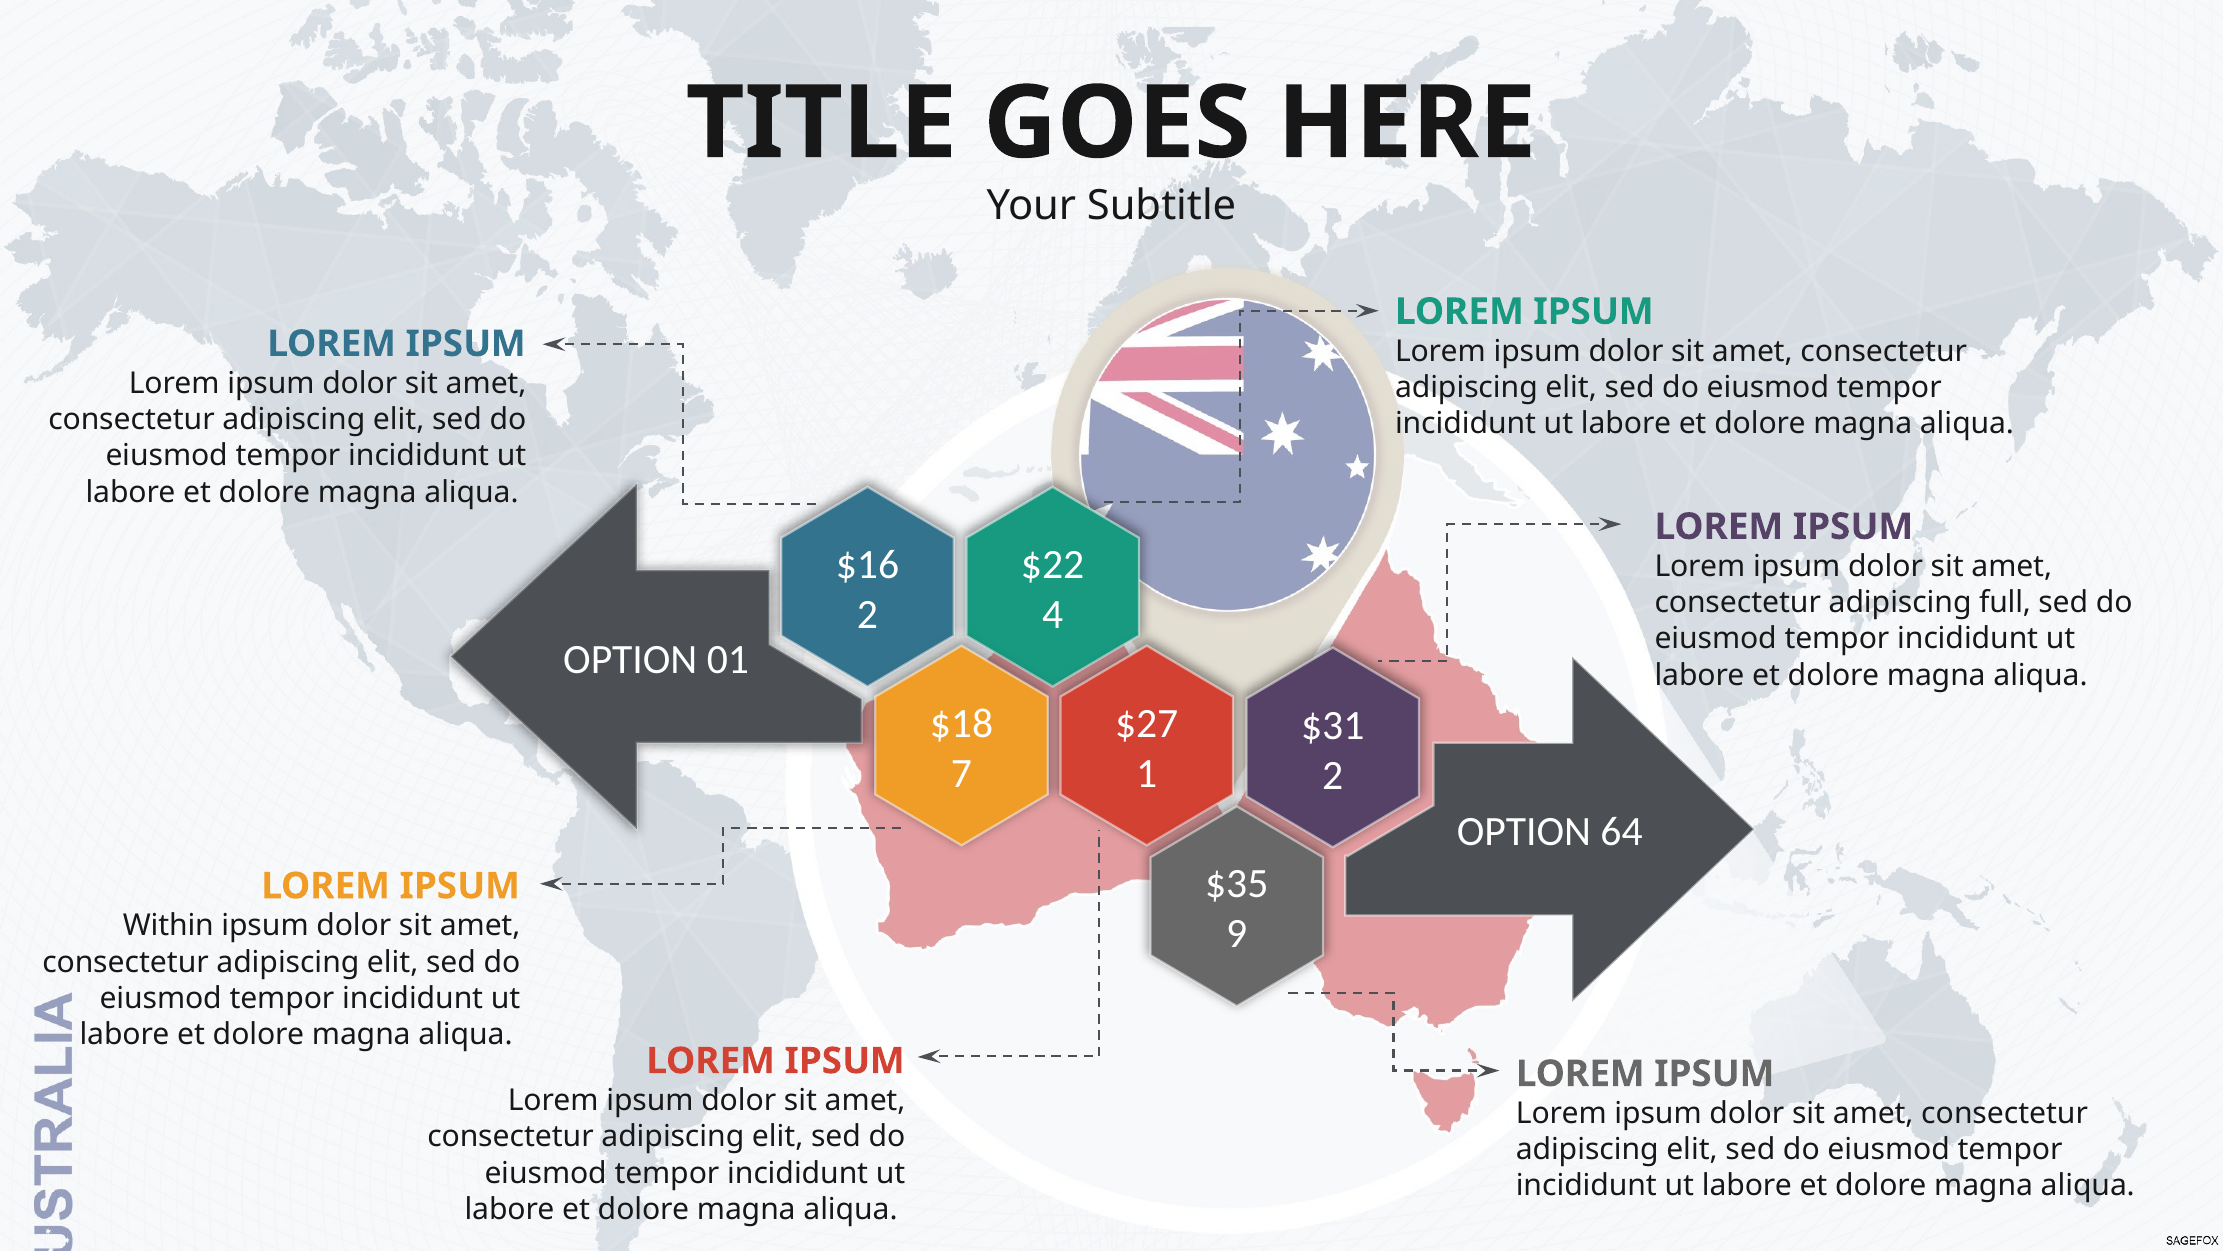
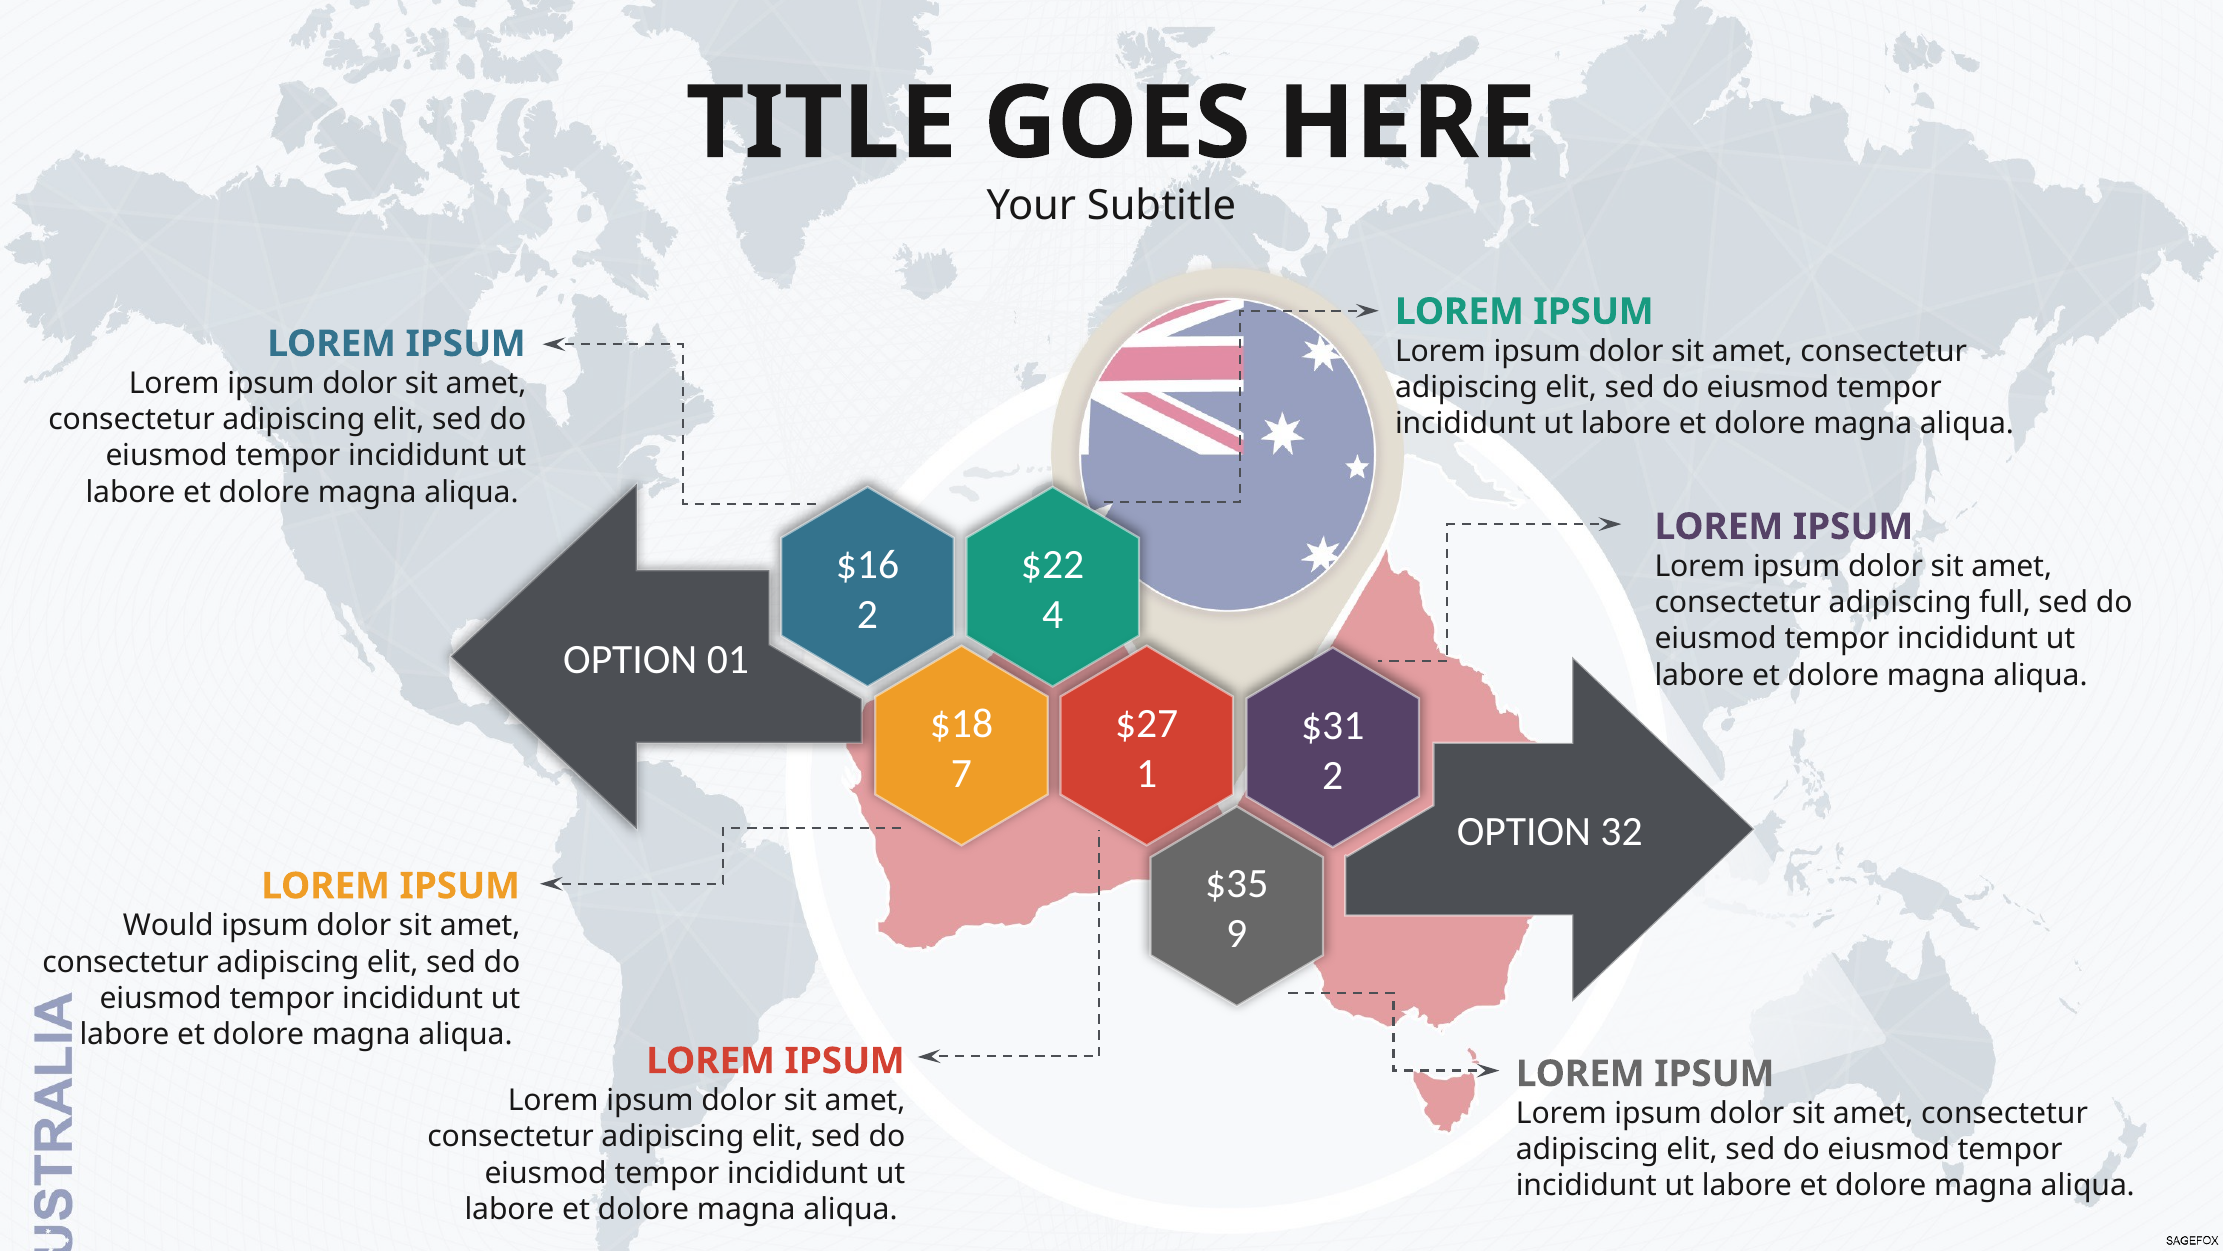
64: 64 -> 32 (1622, 832)
Within: Within -> Would (168, 925)
